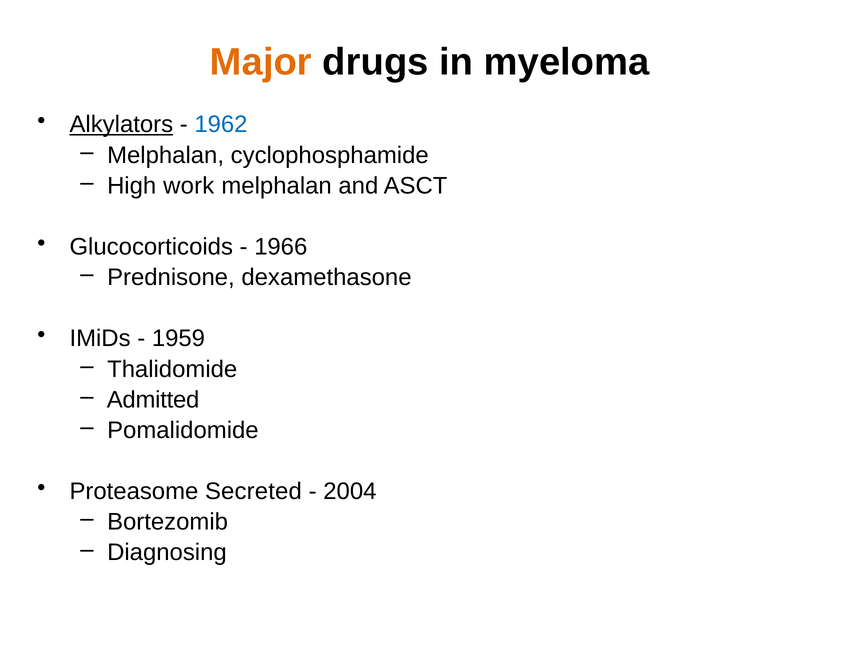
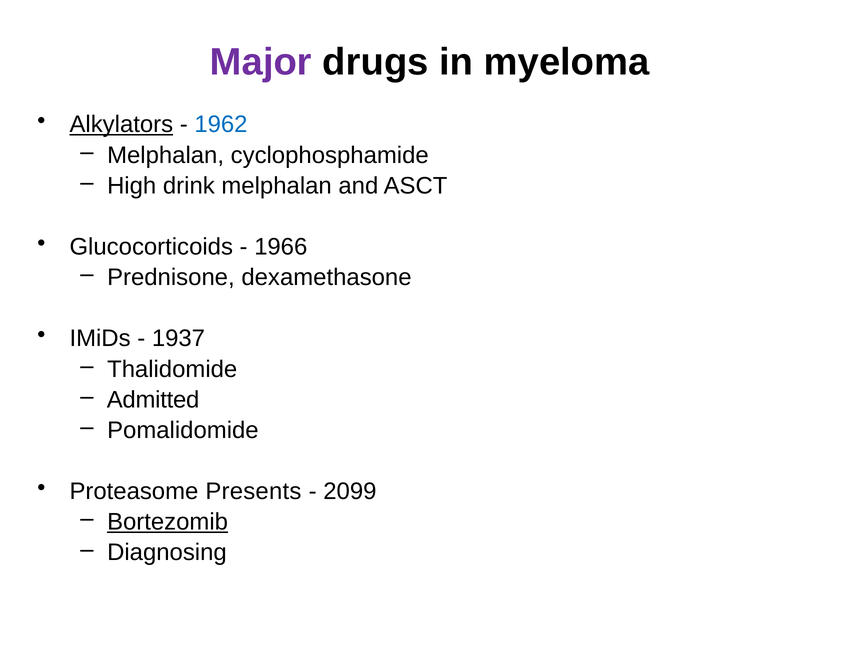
Major colour: orange -> purple (261, 62)
work: work -> drink (189, 186)
1959: 1959 -> 1937 (178, 339)
Secreted: Secreted -> Presents (253, 491)
2004: 2004 -> 2099 (350, 491)
Bortezomib underline: none -> present (168, 522)
